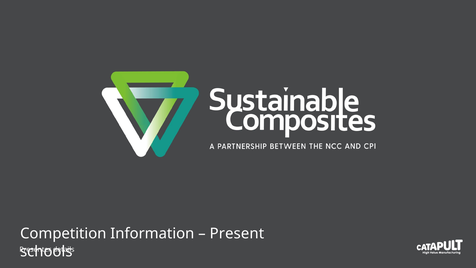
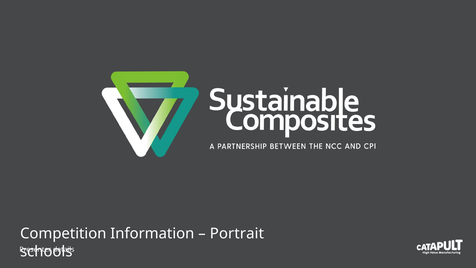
Present: Present -> Portrait (237, 233)
